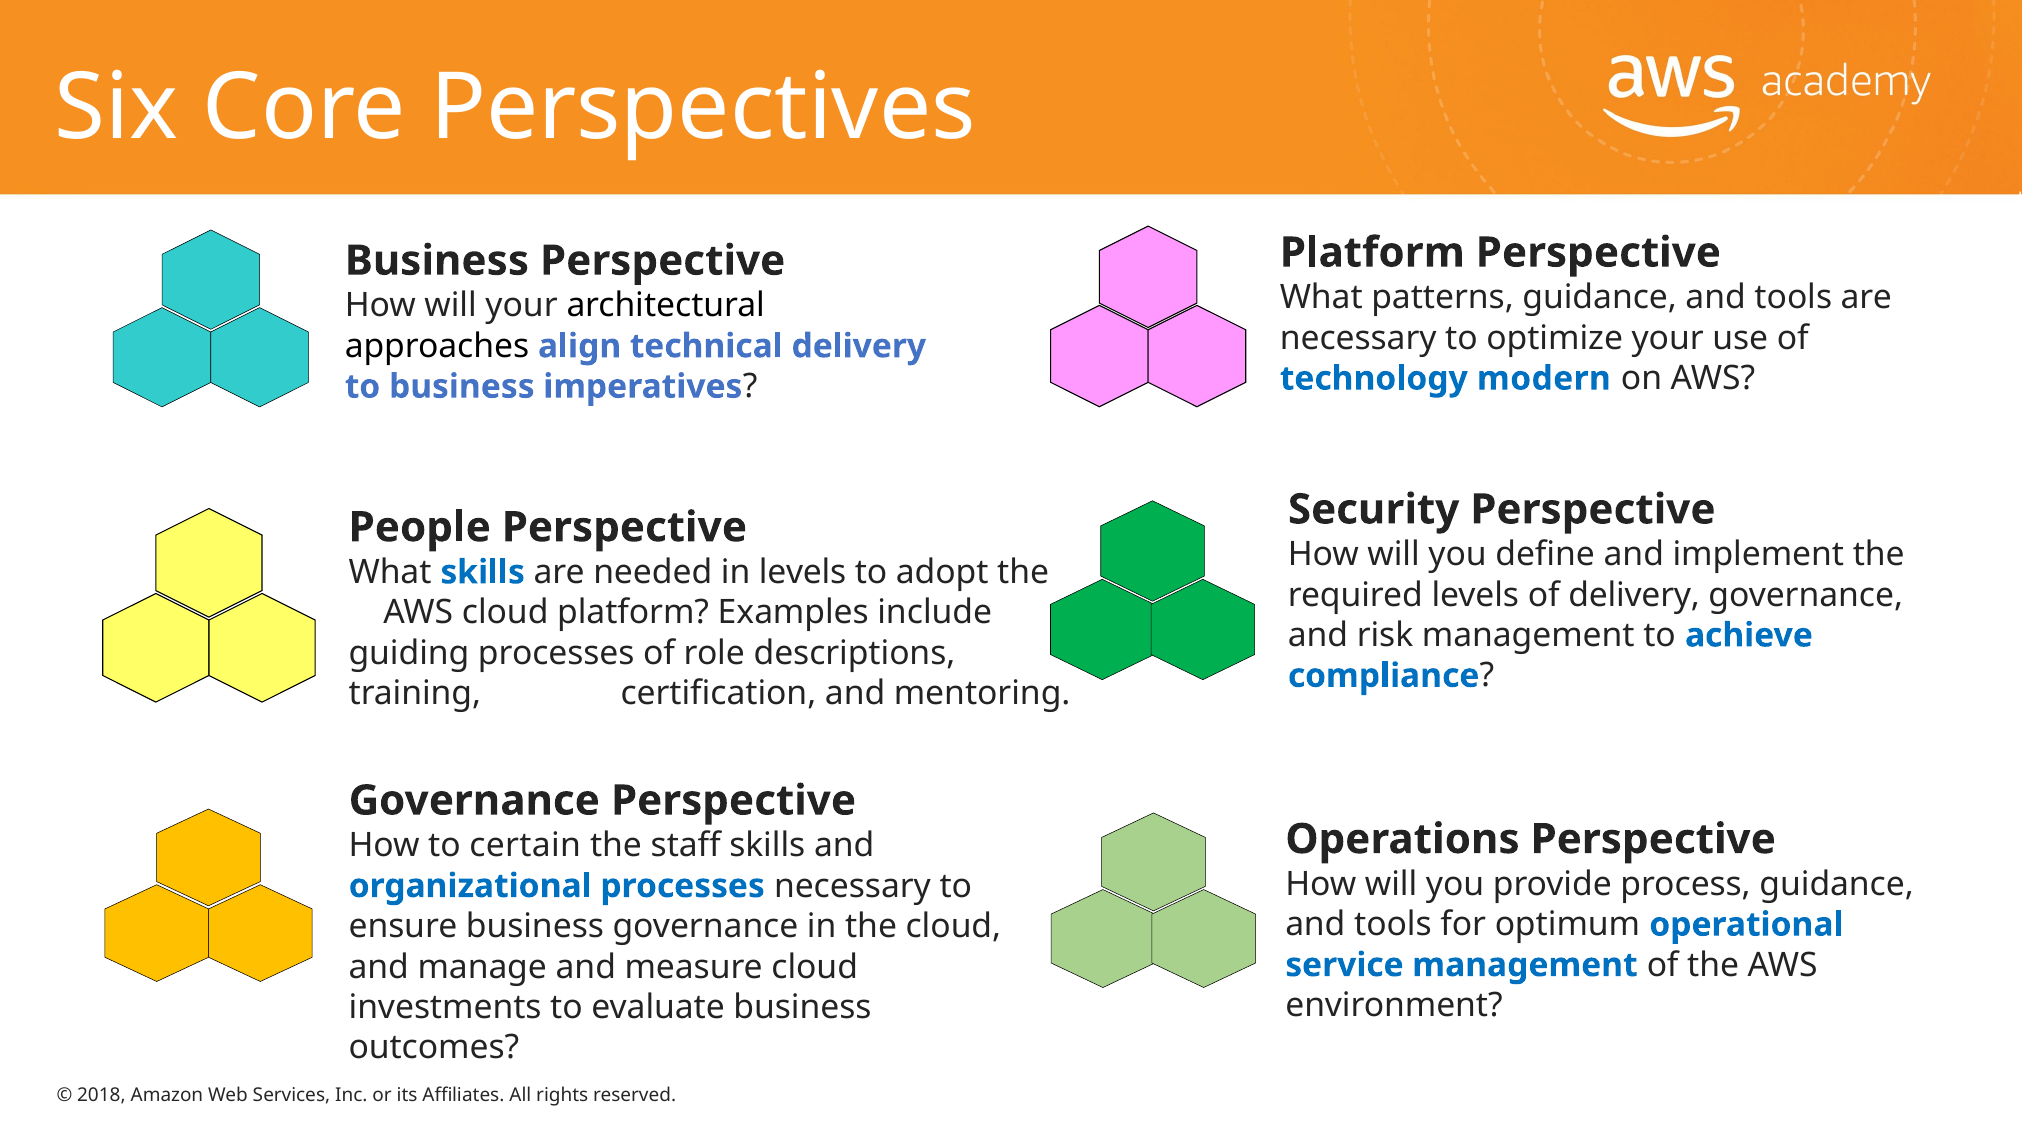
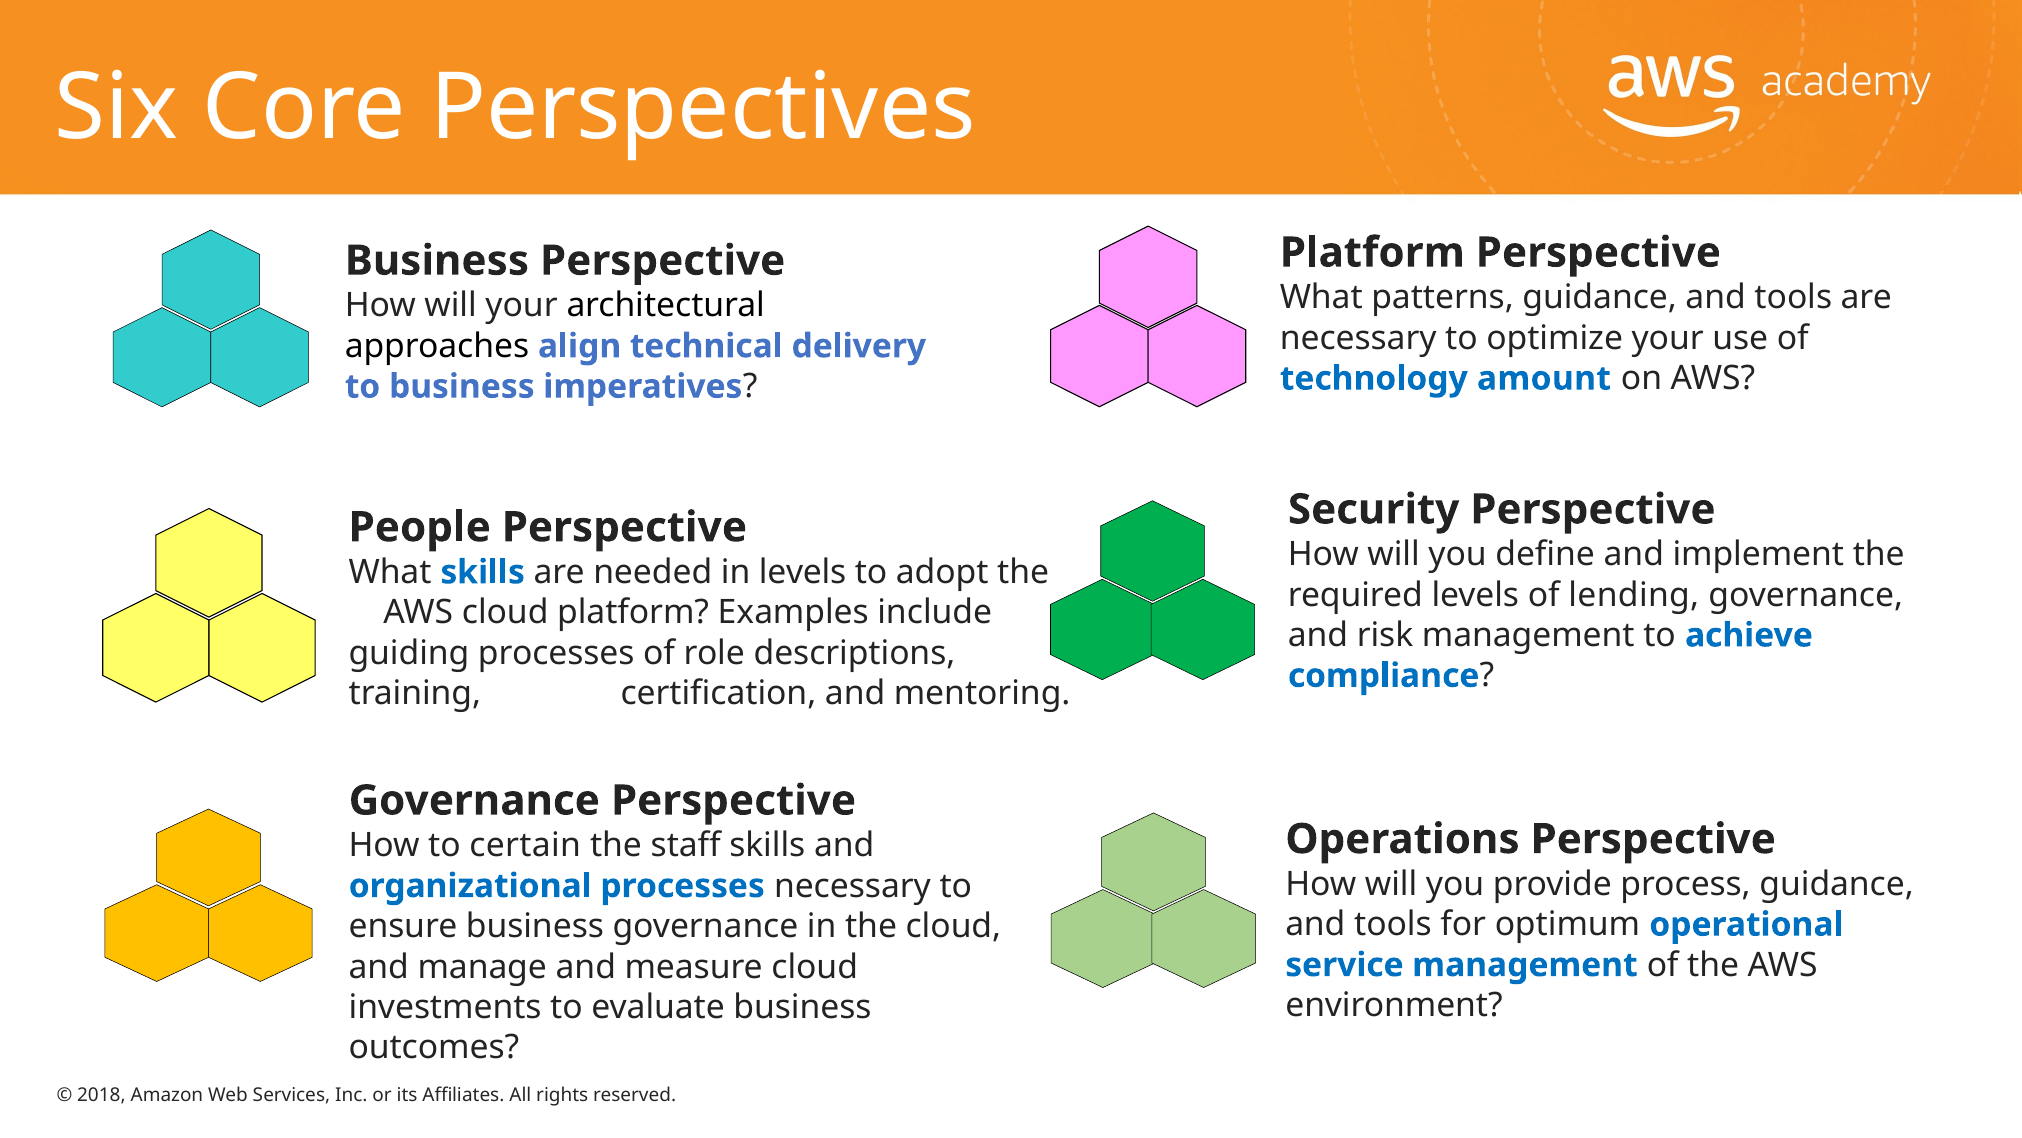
modern: modern -> amount (1544, 378)
of delivery: delivery -> lending (1634, 595)
